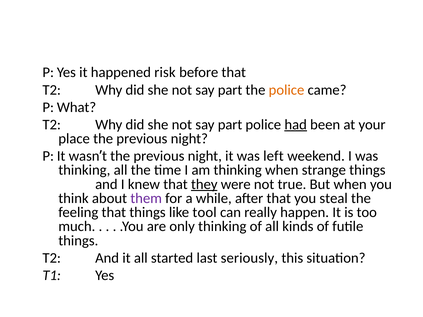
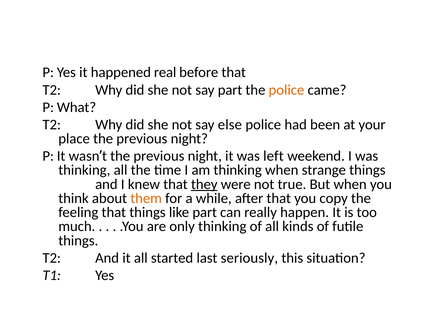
risk: risk -> real (165, 73)
part: part -> else (230, 125)
had underline: present -> none (296, 125)
them colour: purple -> orange (146, 198)
steal: steal -> copy (334, 198)
like tool: tool -> part (205, 213)
